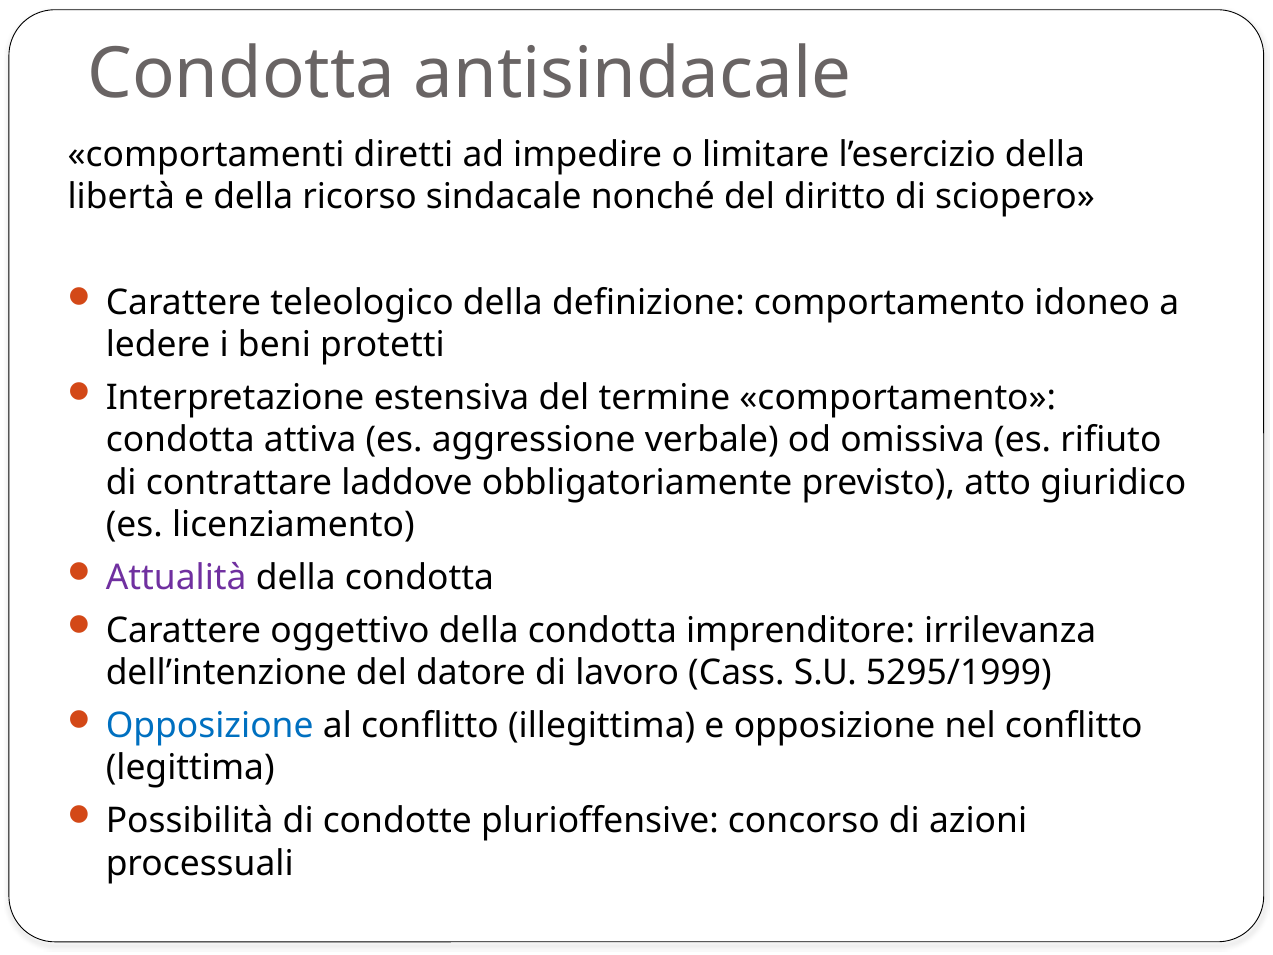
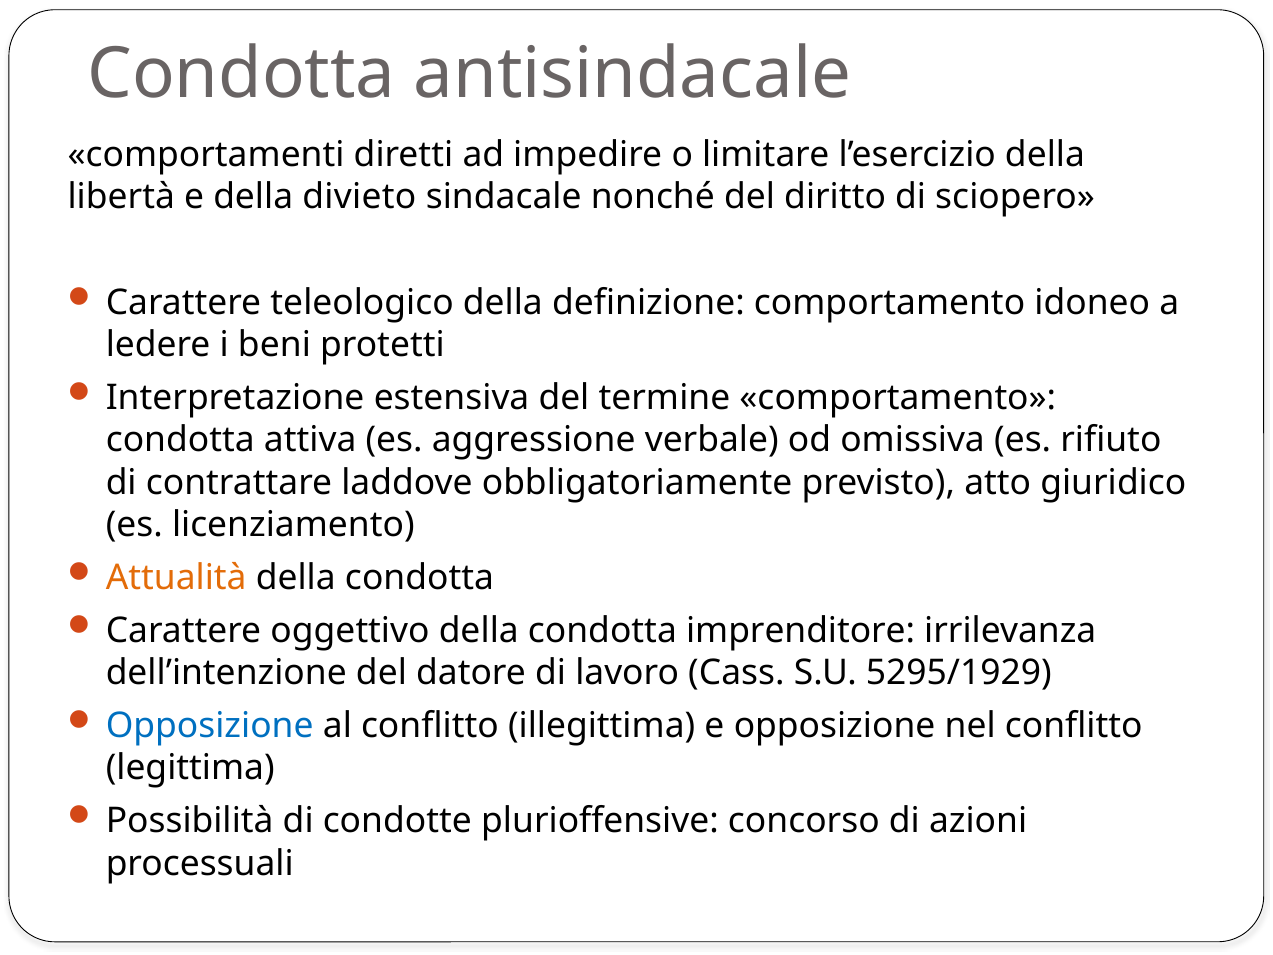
ricorso: ricorso -> divieto (359, 197)
Attualità colour: purple -> orange (176, 578)
5295/1999: 5295/1999 -> 5295/1929 (959, 673)
